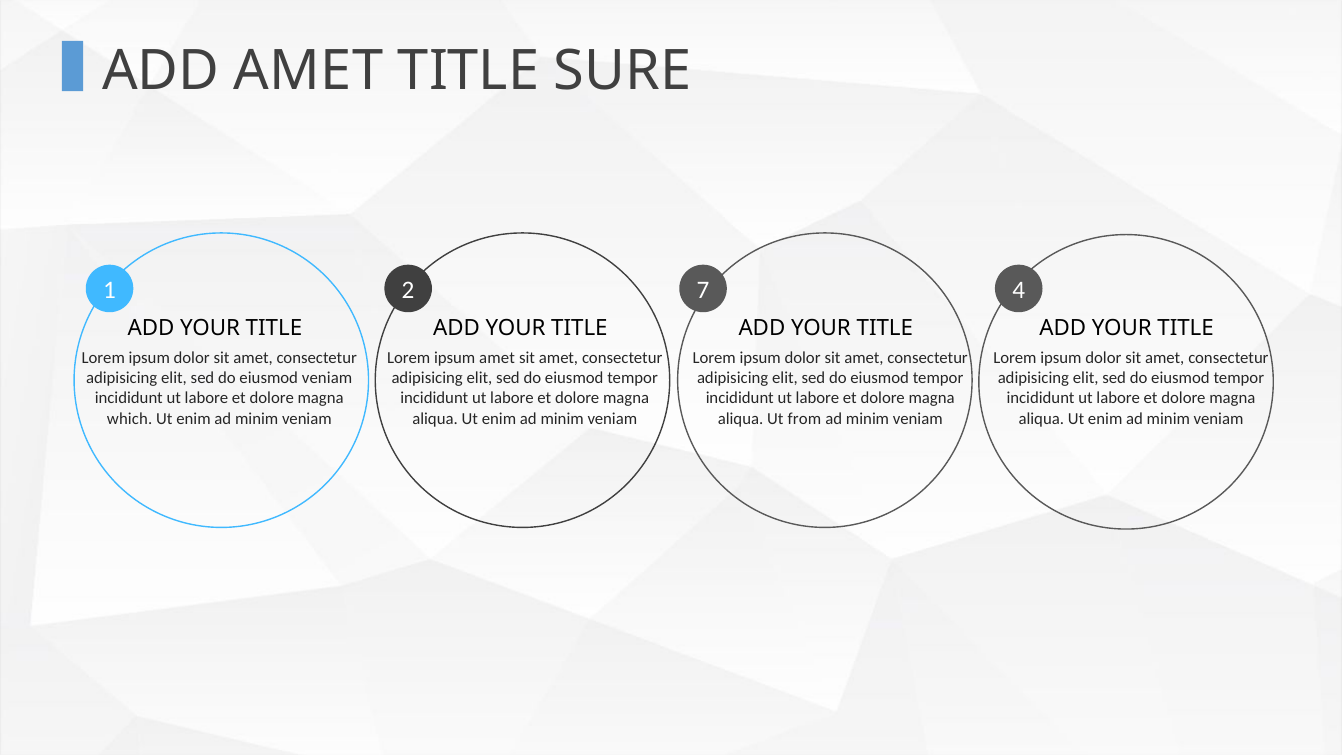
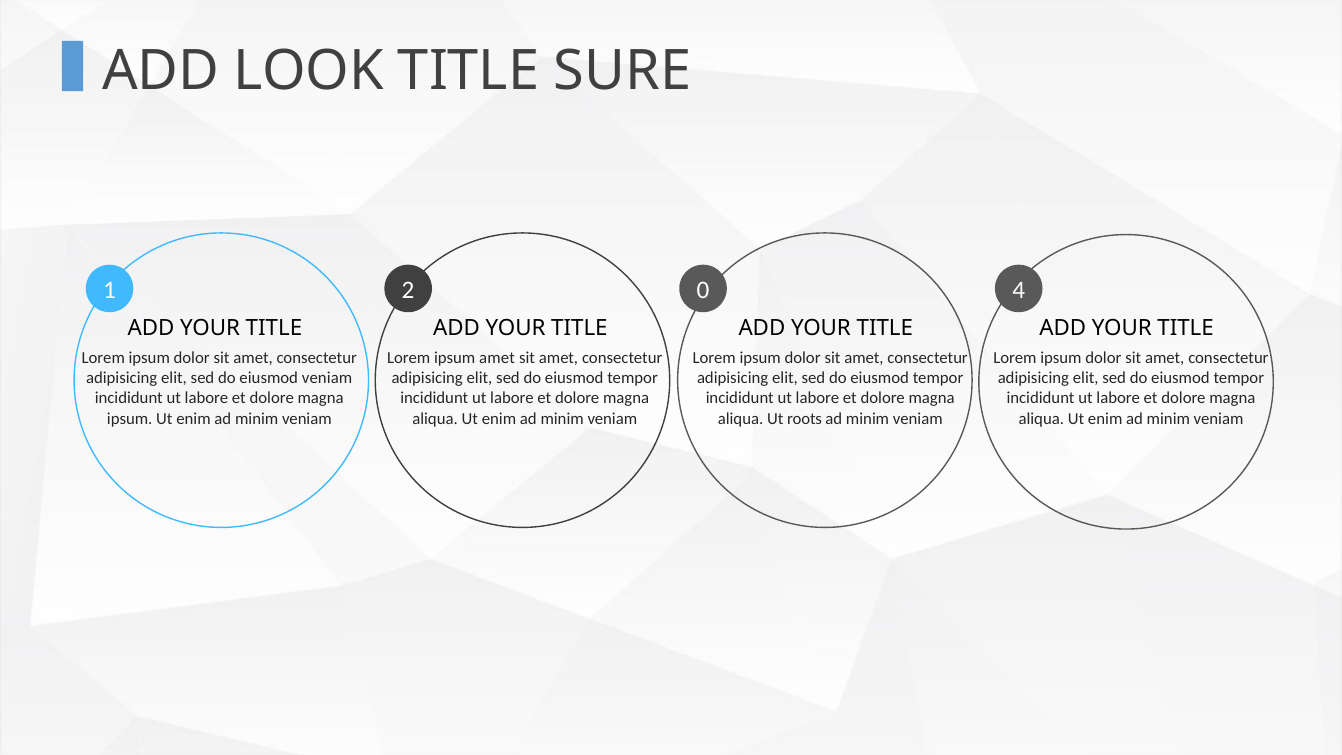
ADD AMET: AMET -> LOOK (309, 71)
7: 7 -> 0 (703, 290)
which: which -> ipsum (130, 418)
from: from -> roots (805, 418)
